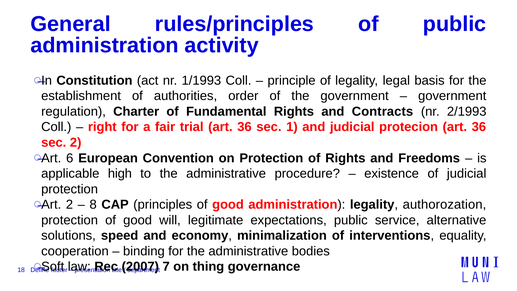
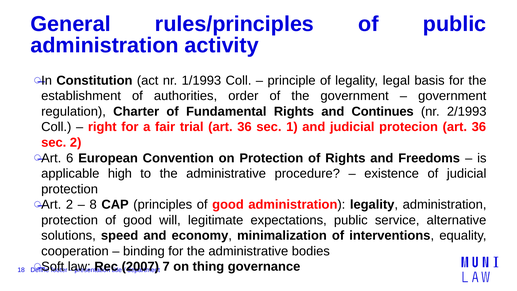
Contracts: Contracts -> Continues (383, 111)
legality authorozation: authorozation -> administration (445, 204)
